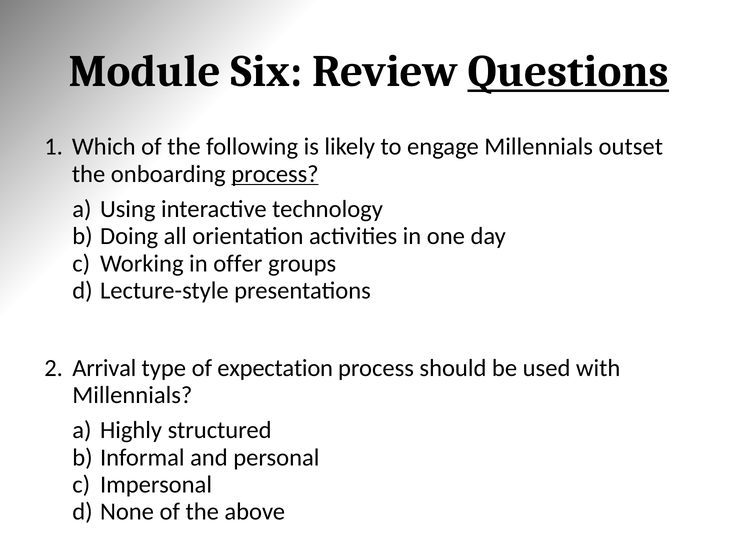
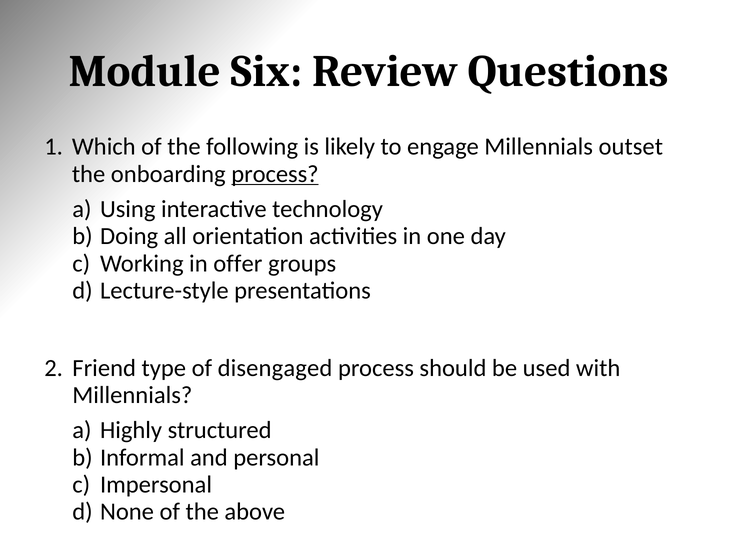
Questions underline: present -> none (568, 71)
Arrival: Arrival -> Friend (104, 368)
expectation: expectation -> disengaged (275, 368)
